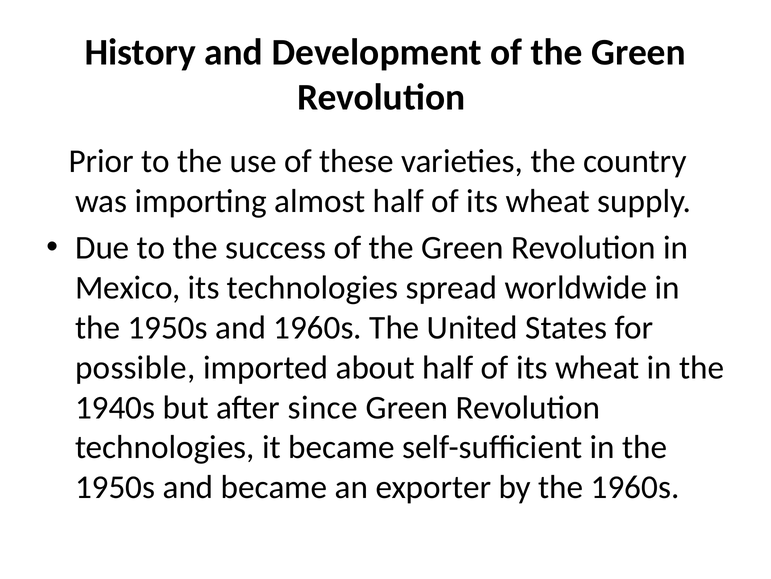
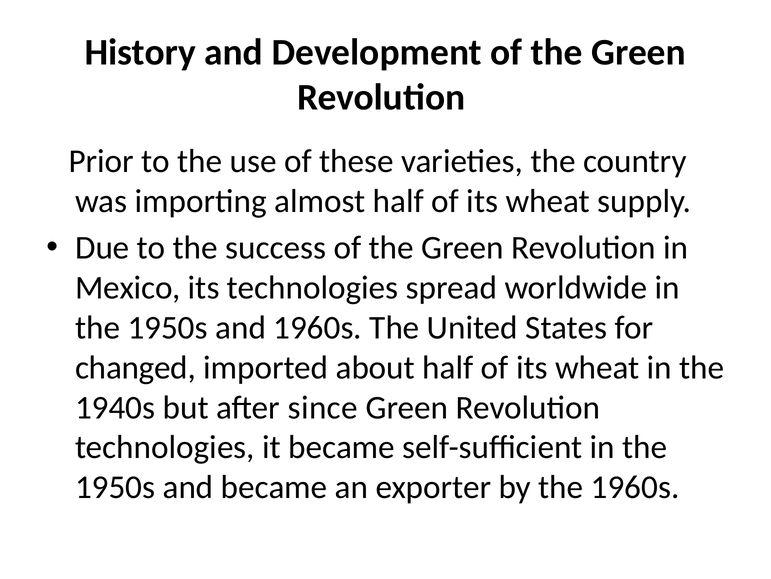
possible: possible -> changed (135, 367)
